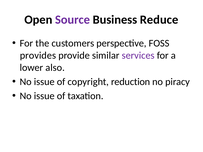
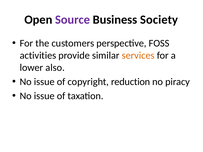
Reduce: Reduce -> Society (159, 20)
provides: provides -> activities (38, 56)
services colour: purple -> orange (138, 56)
